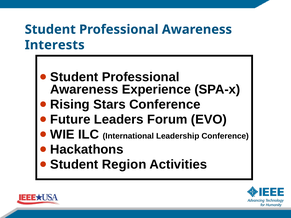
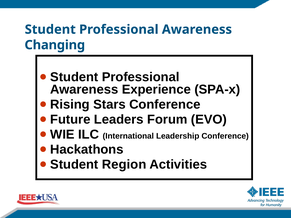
Interests: Interests -> Changing (55, 45)
